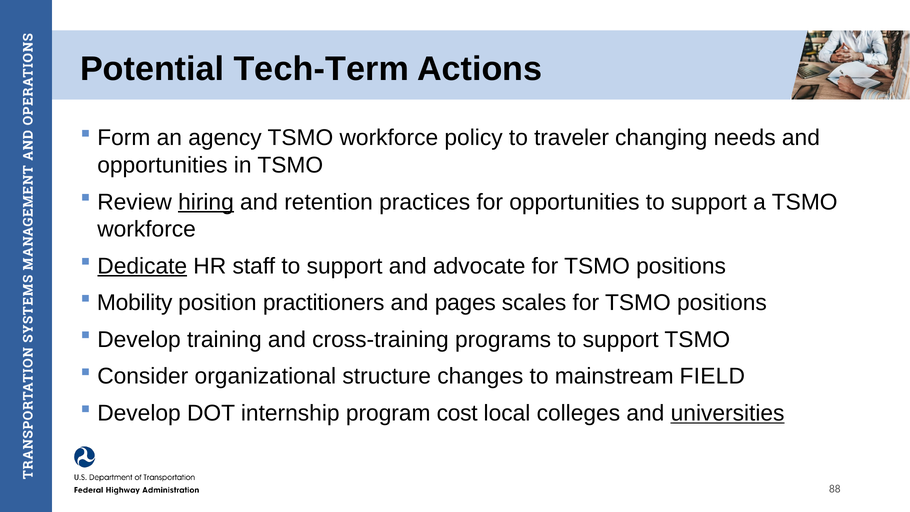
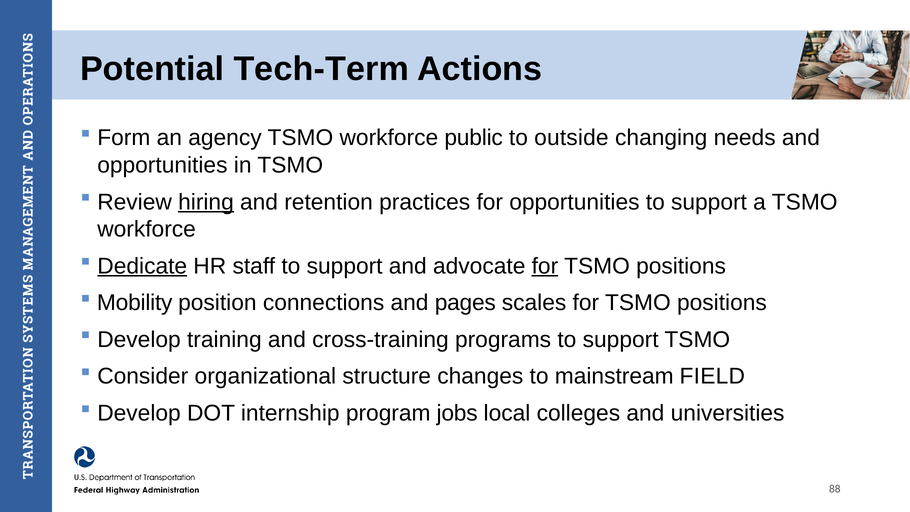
policy: policy -> public (474, 138)
traveler: traveler -> outside (571, 138)
for underline: none -> present (545, 266)
practitioners: practitioners -> connections (324, 303)
cost: cost -> jobs (457, 413)
universities underline: present -> none (728, 413)
